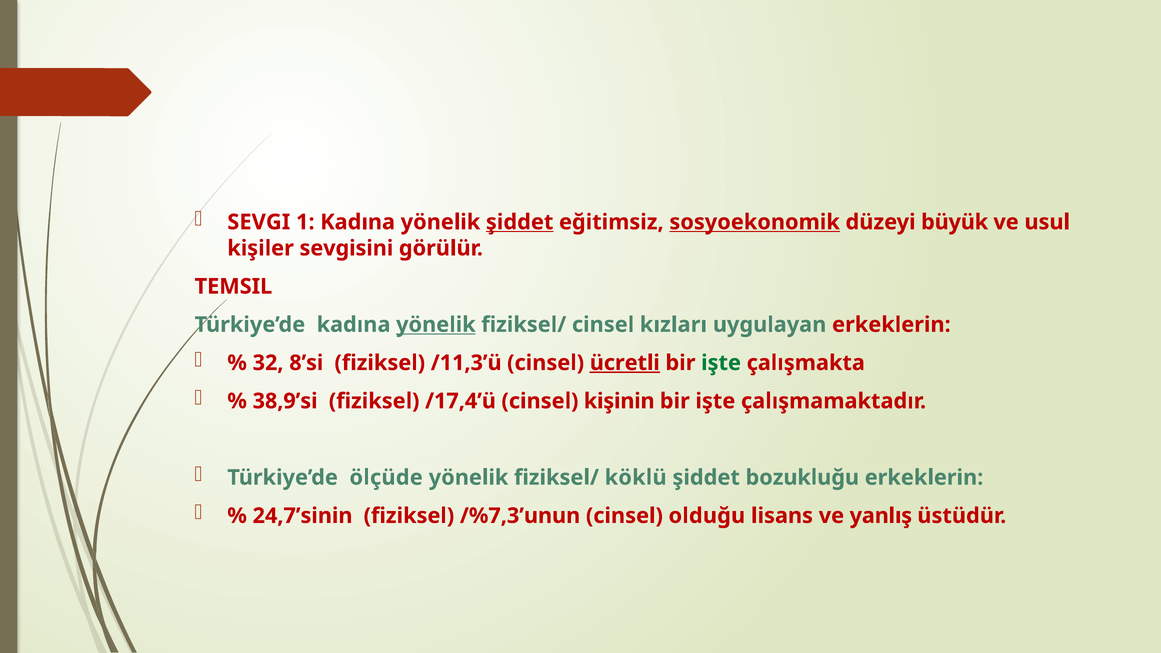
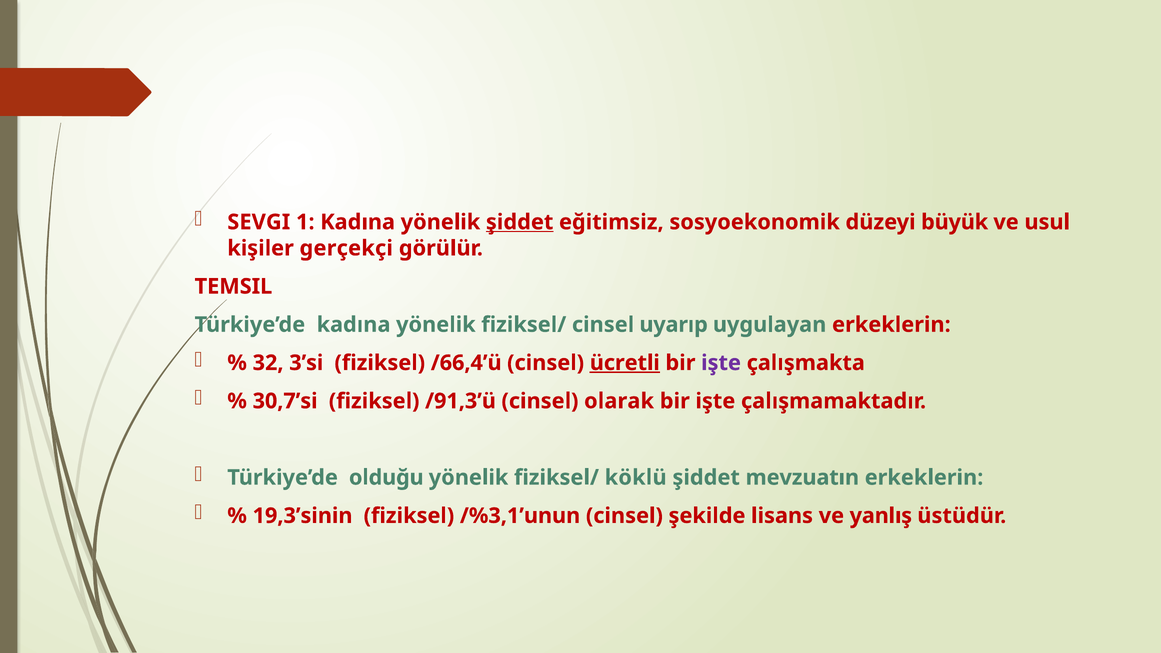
sosyoekonomik underline: present -> none (755, 222)
sevgisini: sevgisini -> gerçekçi (346, 248)
yönelik underline: present -> none (436, 325)
kızları: kızları -> uyarıp (674, 325)
8’si: 8’si -> 3’si (306, 363)
/11,3’ü: /11,3’ü -> /66,4’ü (466, 363)
işte colour: green -> purple (721, 363)
38,9’si: 38,9’si -> 30,7’si (285, 401)
/17,4’ü: /17,4’ü -> /91,3’ü (461, 401)
kişinin: kişinin -> olarak (619, 401)
ölçüde: ölçüde -> olduğu (386, 478)
bozukluğu: bozukluğu -> mevzuatın (802, 478)
24,7’sinin: 24,7’sinin -> 19,3’sinin (303, 516)
/%7,3’unun: /%7,3’unun -> /%3,1’unun (520, 516)
olduğu: olduğu -> şekilde (707, 516)
